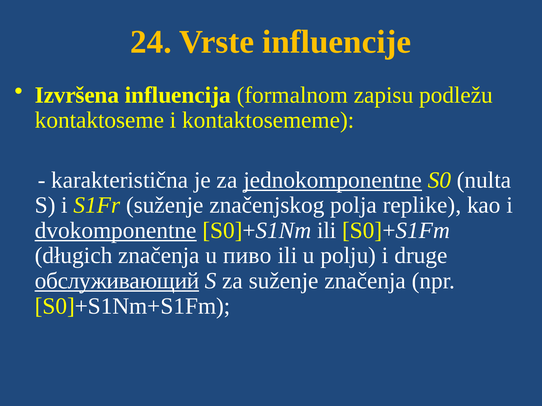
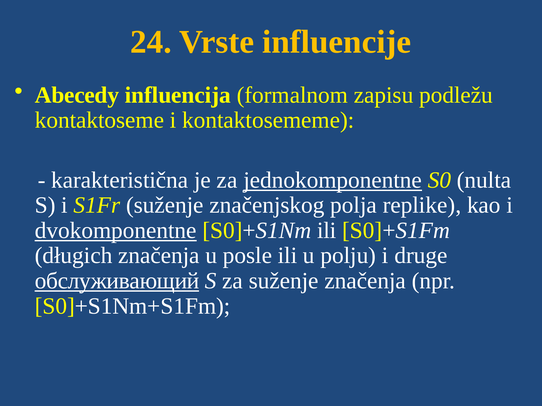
Izvršena: Izvršena -> Abecedy (77, 95)
пиво: пиво -> posle (247, 256)
